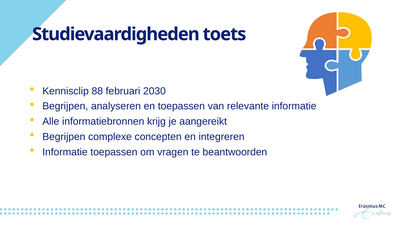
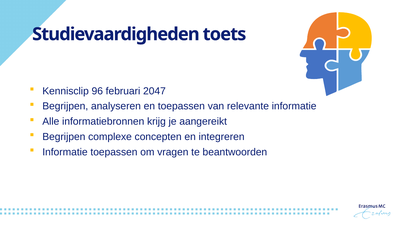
88: 88 -> 96 (97, 91)
2030: 2030 -> 2047 (154, 91)
